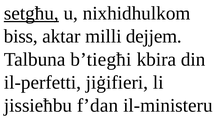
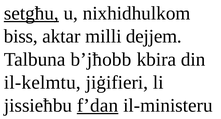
b’tiegħi: b’tiegħi -> b’jħobb (101, 59)
il-perfetti: il-perfetti -> il-kelmtu (42, 82)
f’dan underline: none -> present (98, 105)
